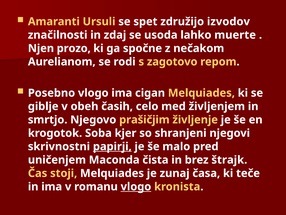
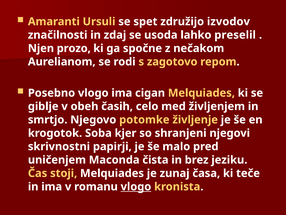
muerte: muerte -> preselil (235, 35)
prašičjim: prašičjim -> potomke (144, 119)
papirji underline: present -> none (112, 146)
štrajk: štrajk -> jeziku (229, 160)
